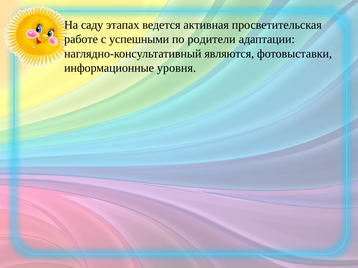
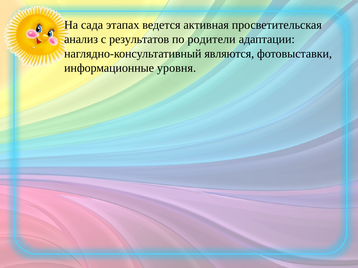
саду: саду -> сада (92, 25)
работе: работе -> анализ (81, 39)
успешными: успешными -> результатов (139, 39)
